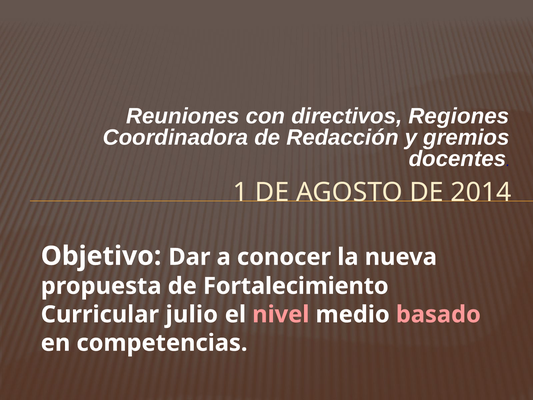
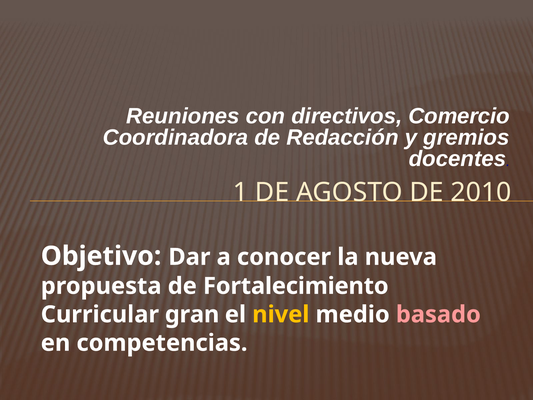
Regiones: Regiones -> Comercio (459, 116)
2014: 2014 -> 2010 (481, 192)
julio: julio -> gran (192, 314)
nivel colour: pink -> yellow (281, 314)
